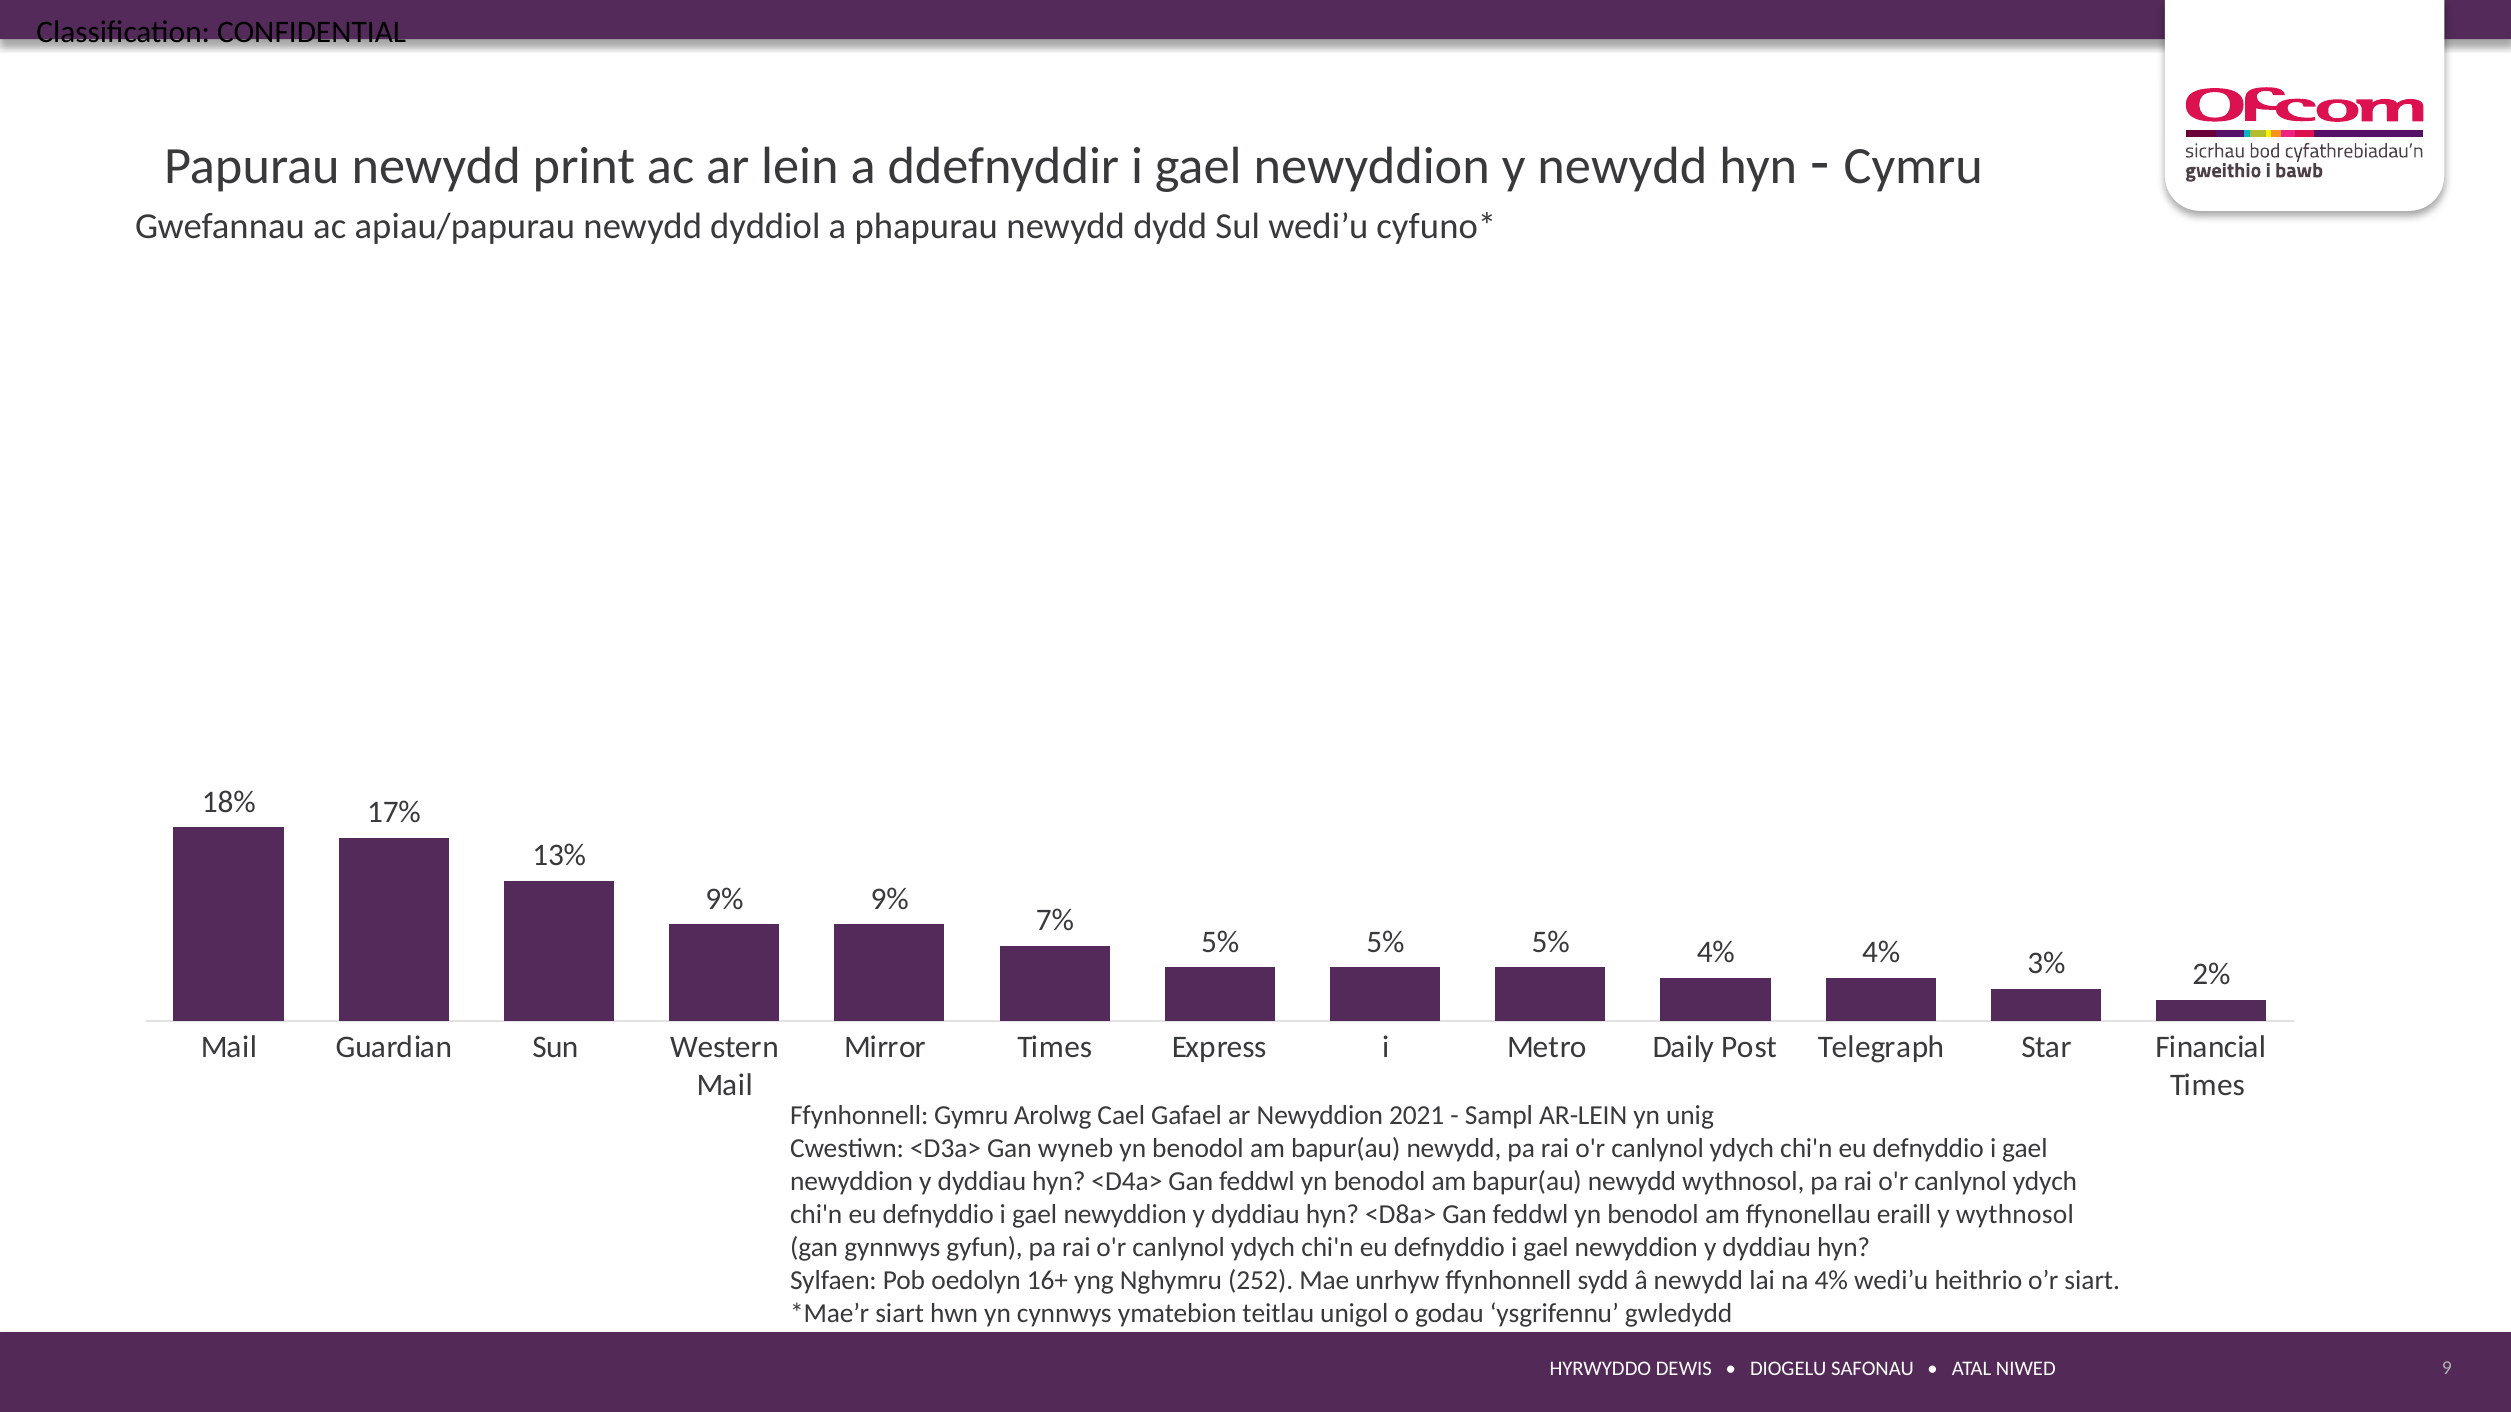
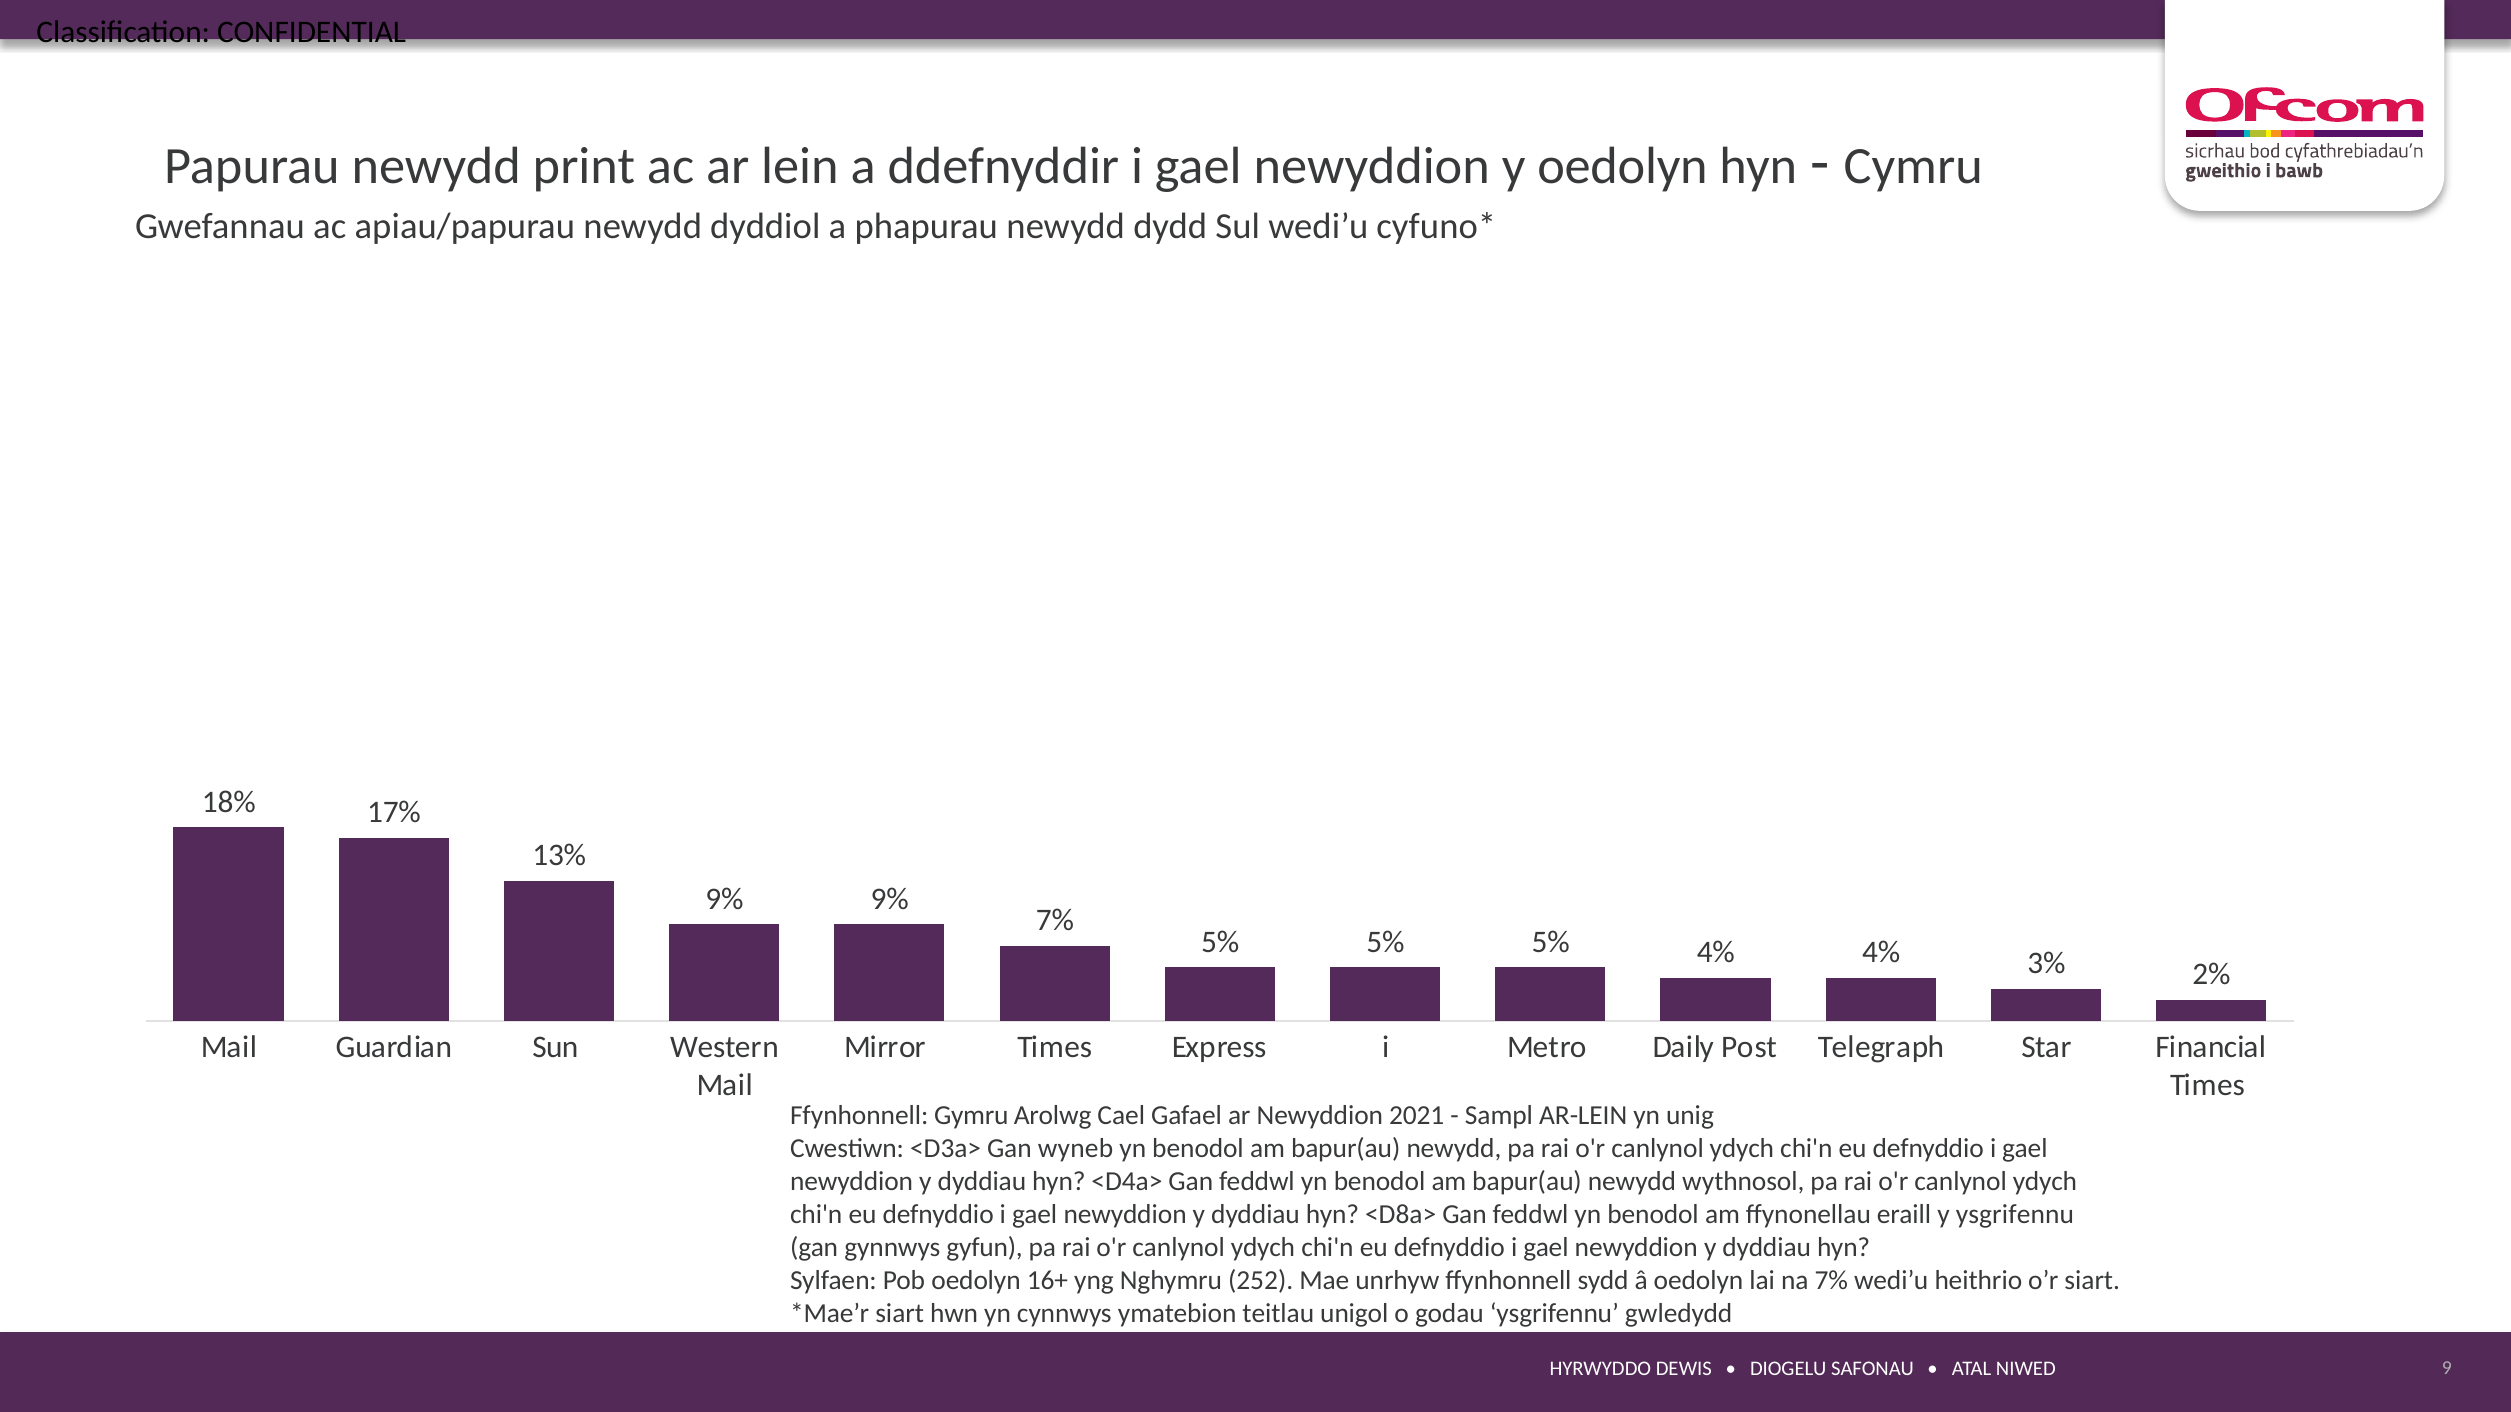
y newydd: newydd -> oedolyn (1622, 166)
y wythnosol: wythnosol -> ysgrifennu (2015, 1215)
â newydd: newydd -> oedolyn (1698, 1281)
na 4%: 4% -> 7% (1831, 1281)
